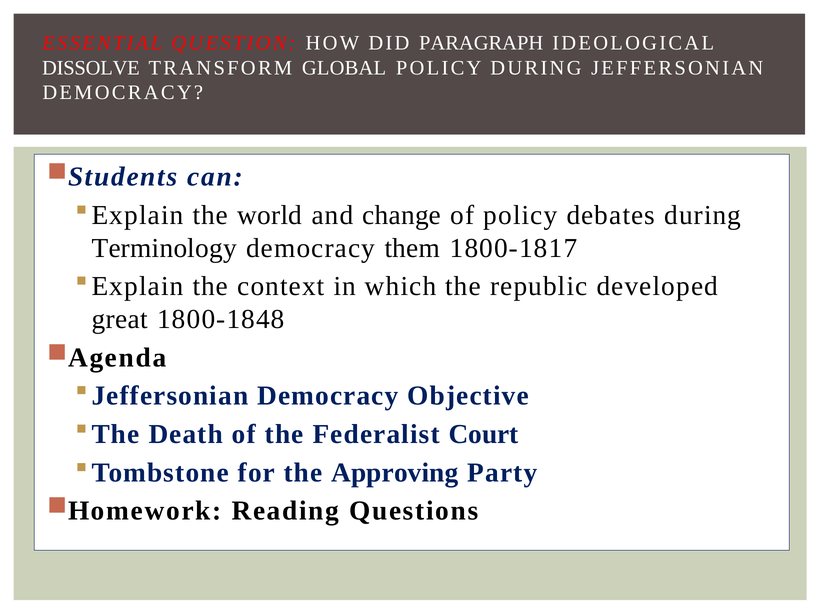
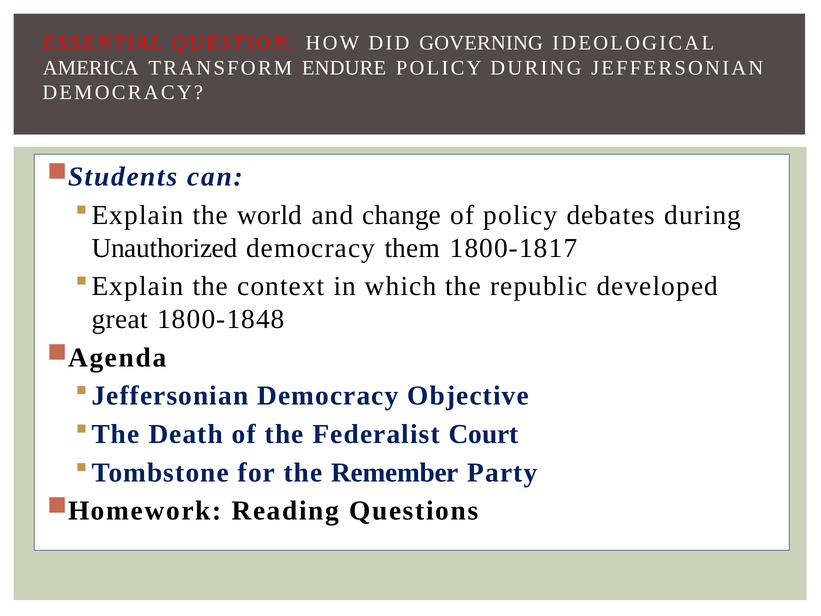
PARAGRAPH: PARAGRAPH -> GOVERNING (481, 43)
DISSOLVE: DISSOLVE -> AMERICA (91, 68)
GLOBAL: GLOBAL -> ENDURE (344, 68)
Terminology: Terminology -> Unauthorized (165, 248)
Approving: Approving -> Remember (395, 472)
